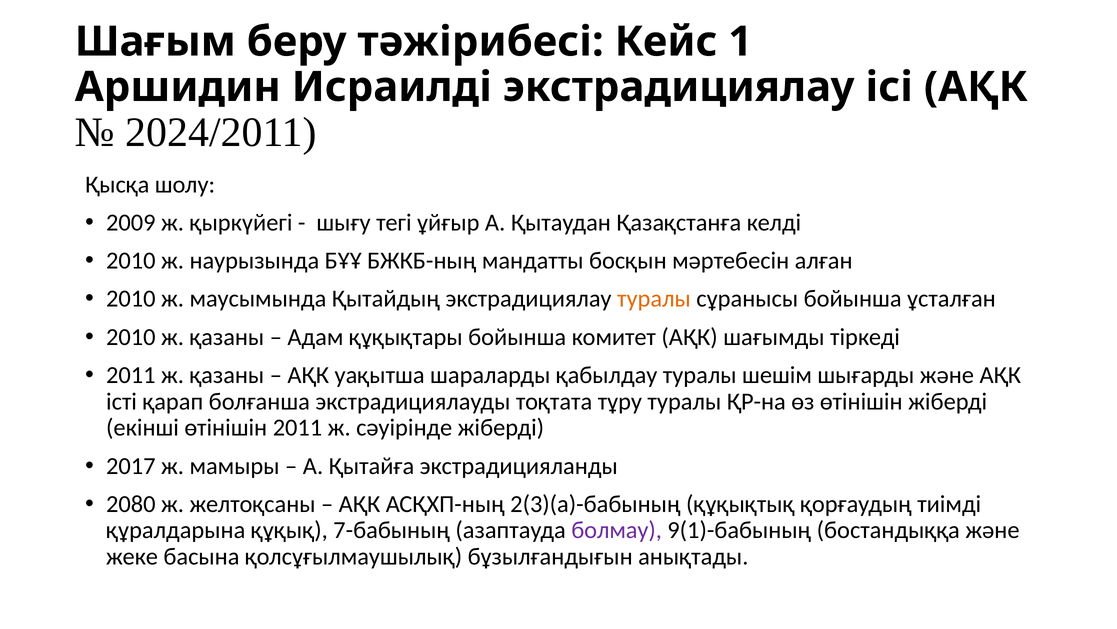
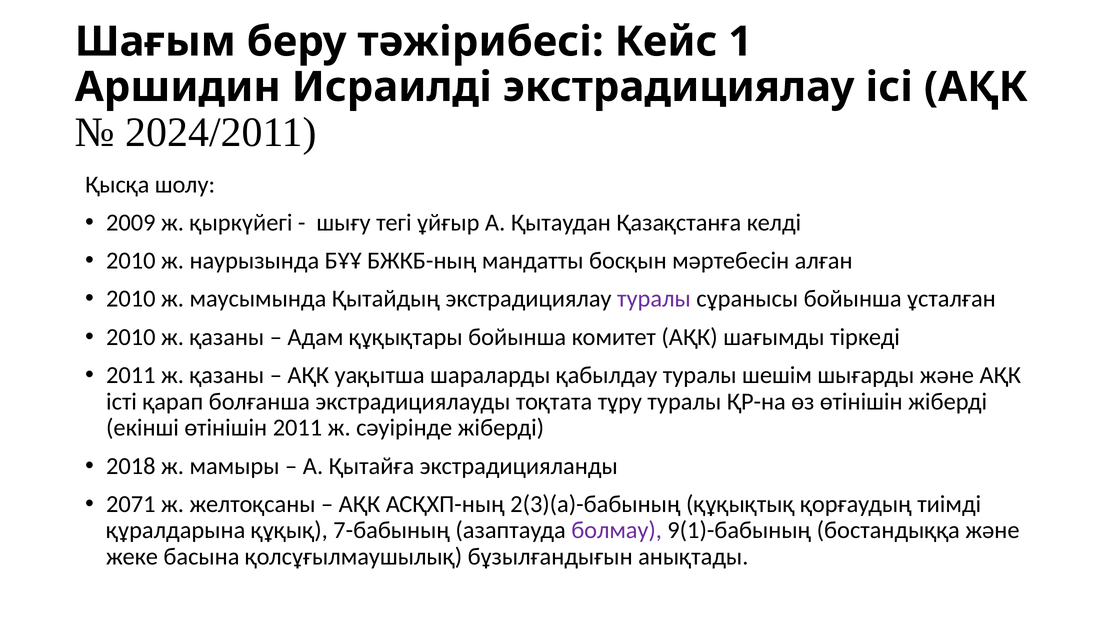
туралы colour: orange -> purple (654, 299)
2017: 2017 -> 2018 (131, 465)
2080: 2080 -> 2071 (131, 503)
